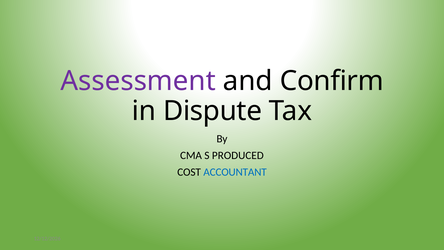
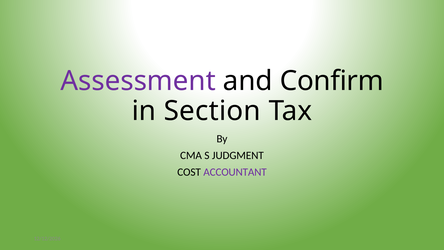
Dispute: Dispute -> Section (212, 111)
PRODUCED: PRODUCED -> JUDGMENT (238, 155)
ACCOUNTANT colour: blue -> purple (235, 172)
